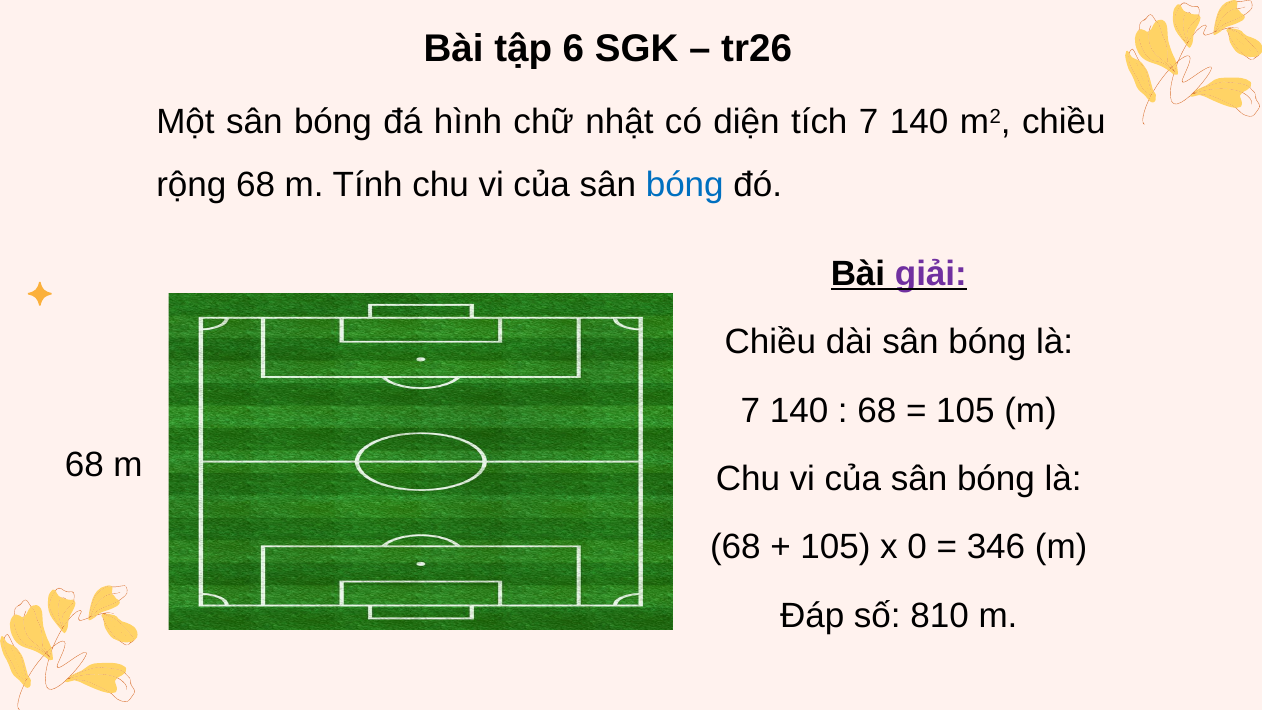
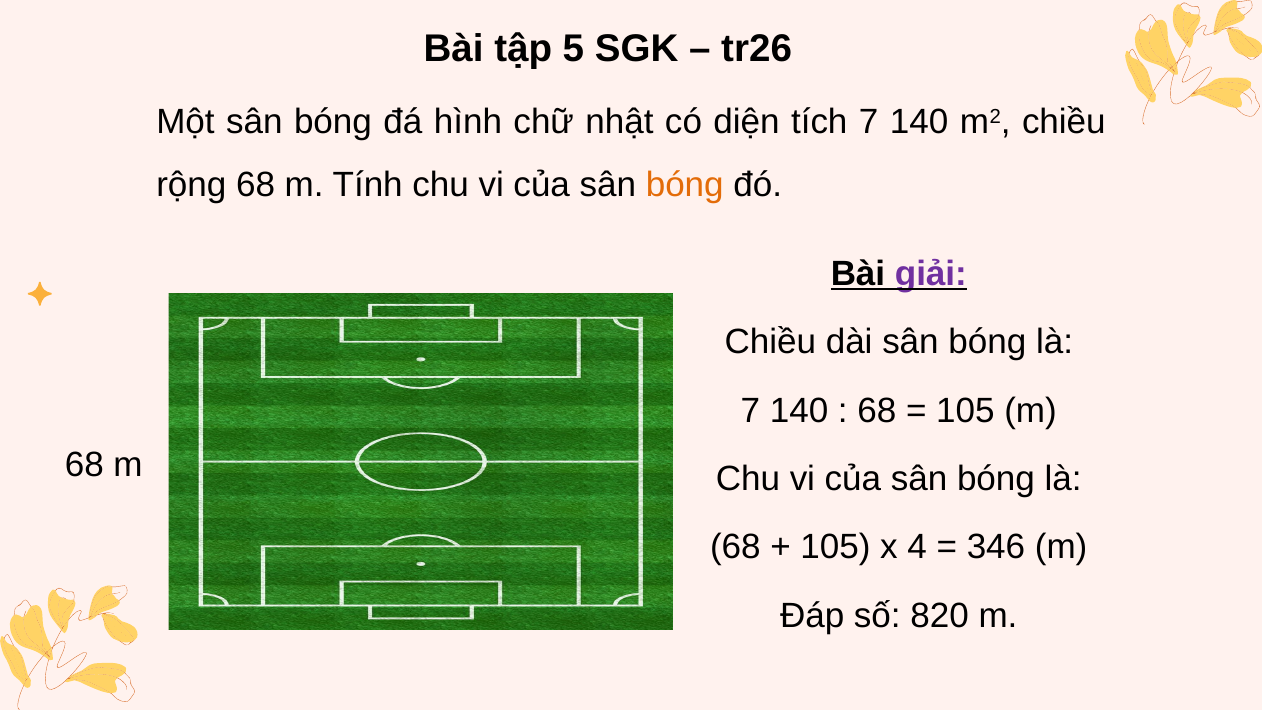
6: 6 -> 5 (573, 49)
bóng colour: blue -> orange (685, 185)
0: 0 -> 4 (917, 547)
810: 810 -> 820 (940, 616)
